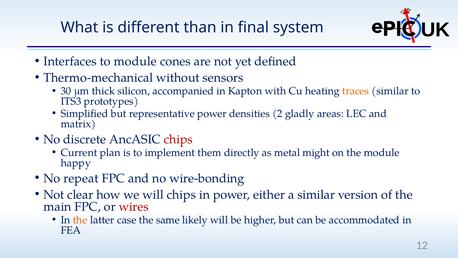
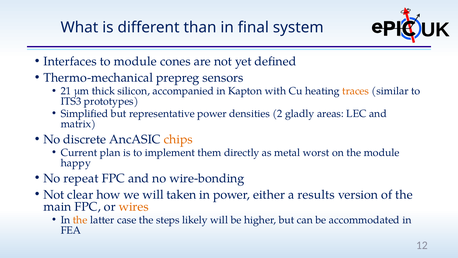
without: without -> prepreg (178, 78)
30: 30 -> 21 (66, 91)
chips colour: red -> orange (178, 139)
might: might -> worst (316, 152)
will chips: chips -> taken (182, 194)
a similar: similar -> results (316, 194)
wires colour: red -> orange (134, 206)
same: same -> steps (168, 220)
